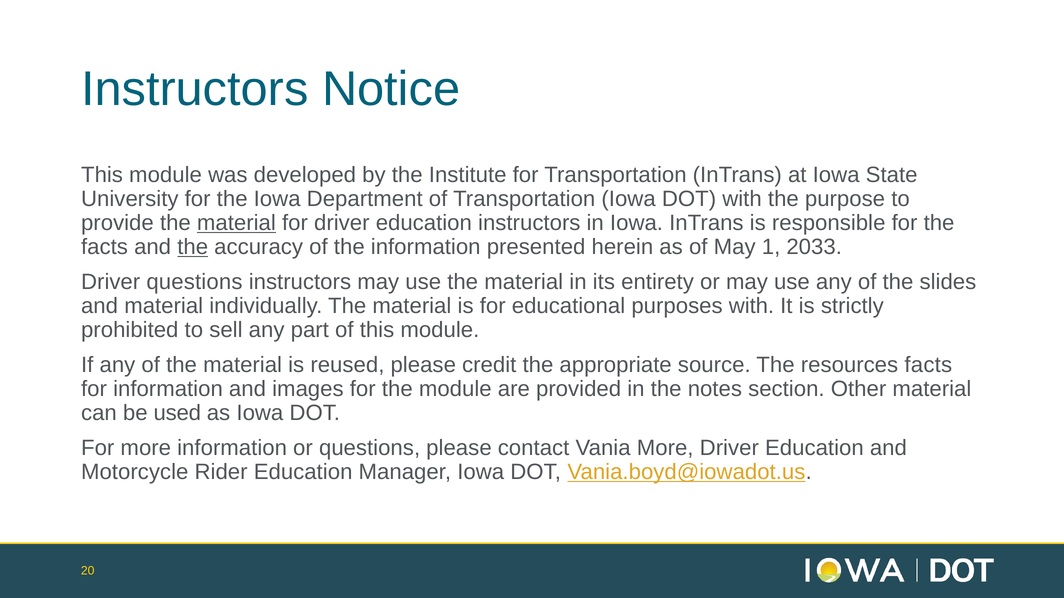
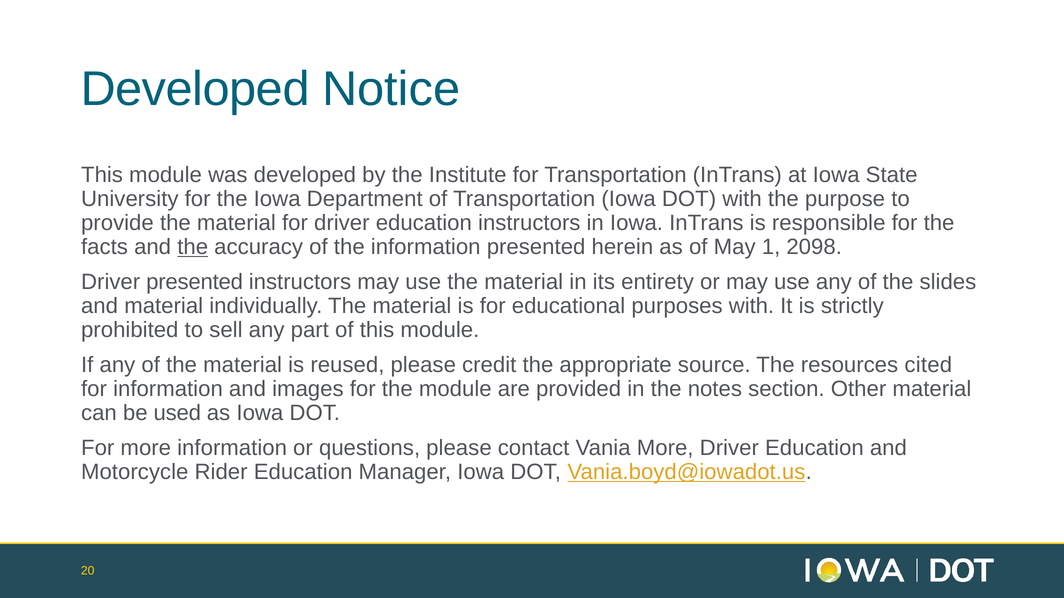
Instructors: Instructors -> Developed (195, 89)
material underline: present -> none (236, 223)
2033: 2033 -> 2098 (814, 247)
Driver questions: questions -> presented (195, 282)
resources facts: facts -> cited (928, 365)
